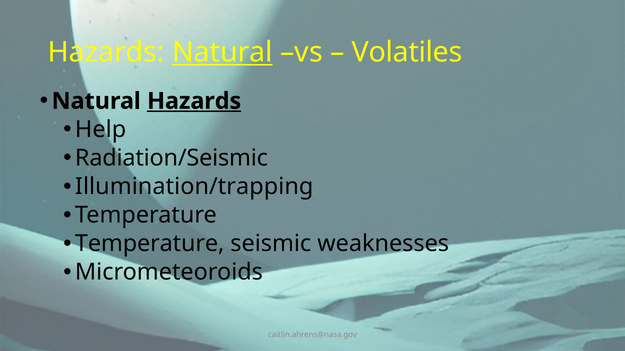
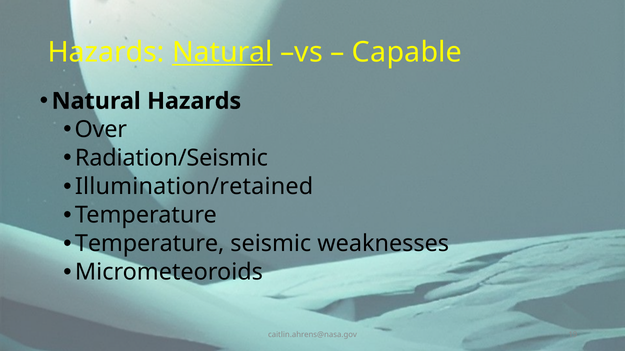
Volatiles: Volatiles -> Capable (407, 53)
Hazards underline: present -> none (194, 101)
Help: Help -> Over (101, 130)
Illumination/trapping: Illumination/trapping -> Illumination/retained (194, 187)
